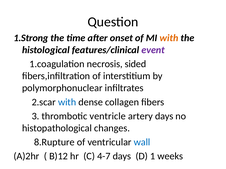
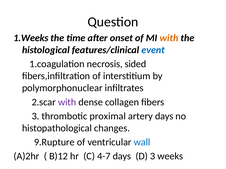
1.Strong: 1.Strong -> 1.Weeks (31, 38)
event colour: purple -> blue (153, 50)
with colour: blue -> purple (67, 102)
ventricle: ventricle -> proximal (108, 116)
8.Rupture: 8.Rupture -> 9.Rupture (54, 143)
D 1: 1 -> 3 (153, 157)
